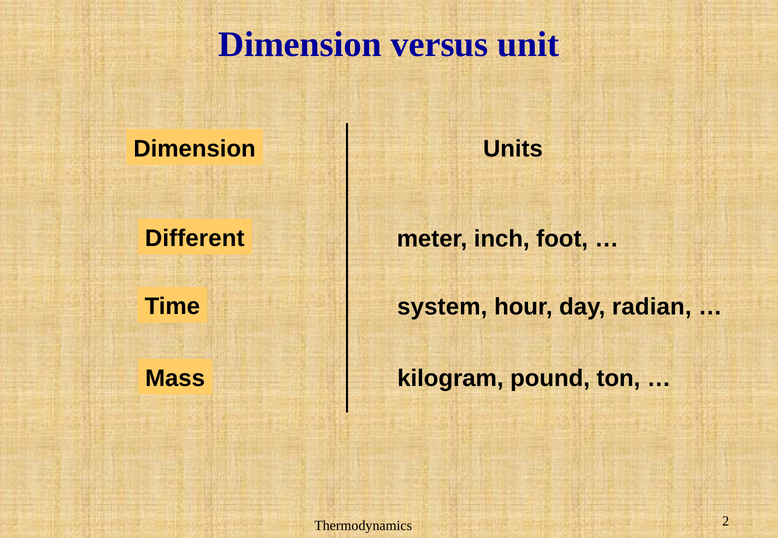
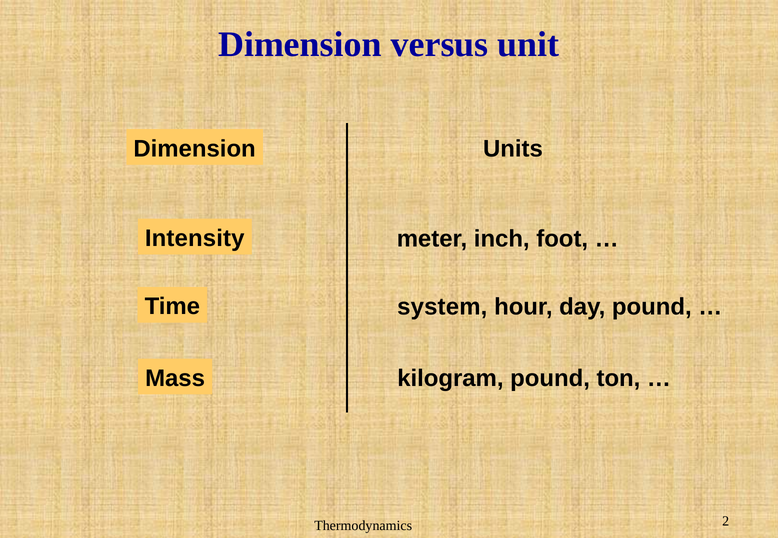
Different: Different -> Intensity (195, 239)
day radian: radian -> pound (652, 307)
